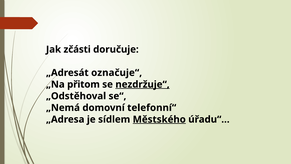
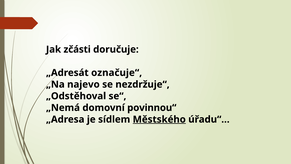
přitom: přitom -> najevo (83, 84)
nezdržuje“ underline: present -> none (142, 84)
telefonní“: telefonní“ -> povinnou“ (152, 108)
